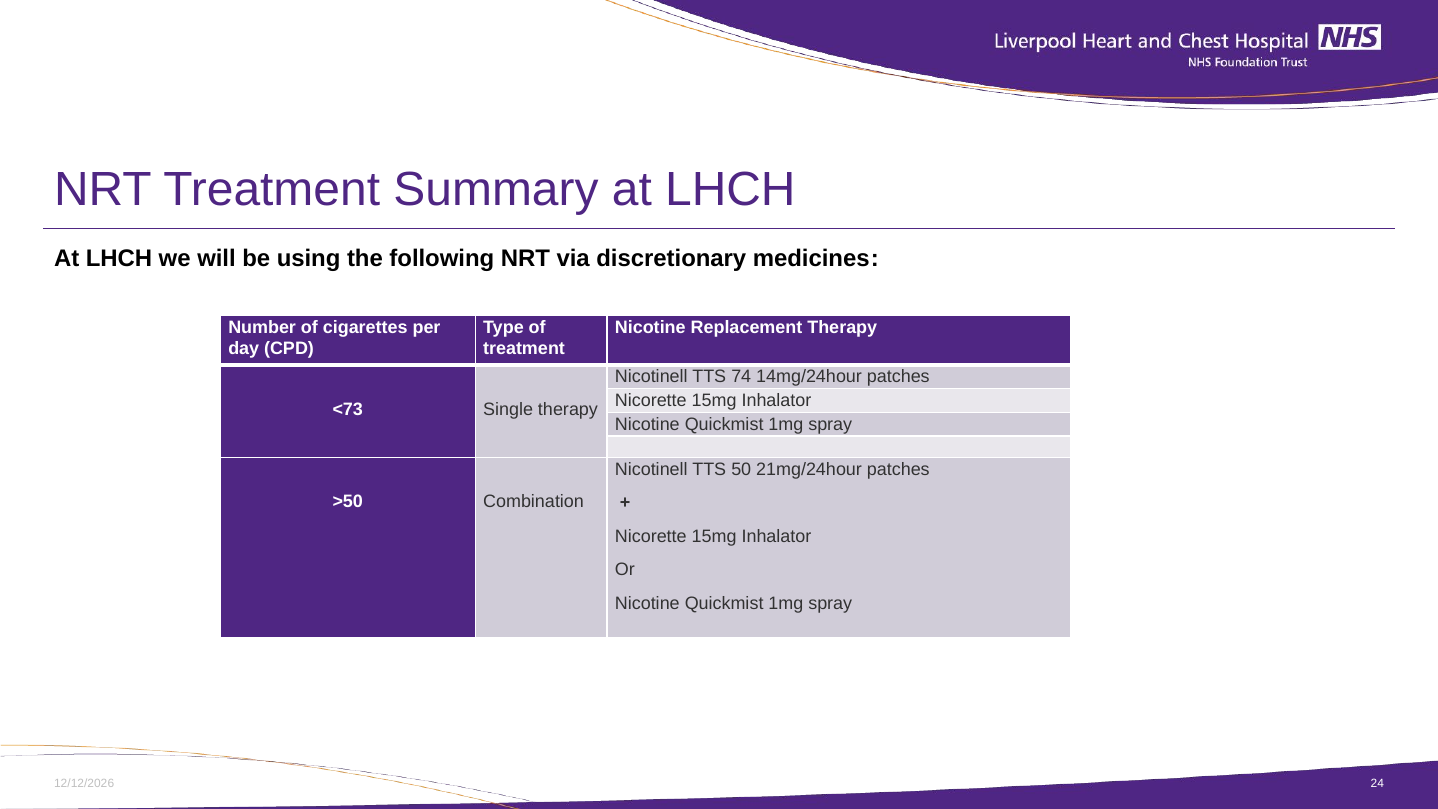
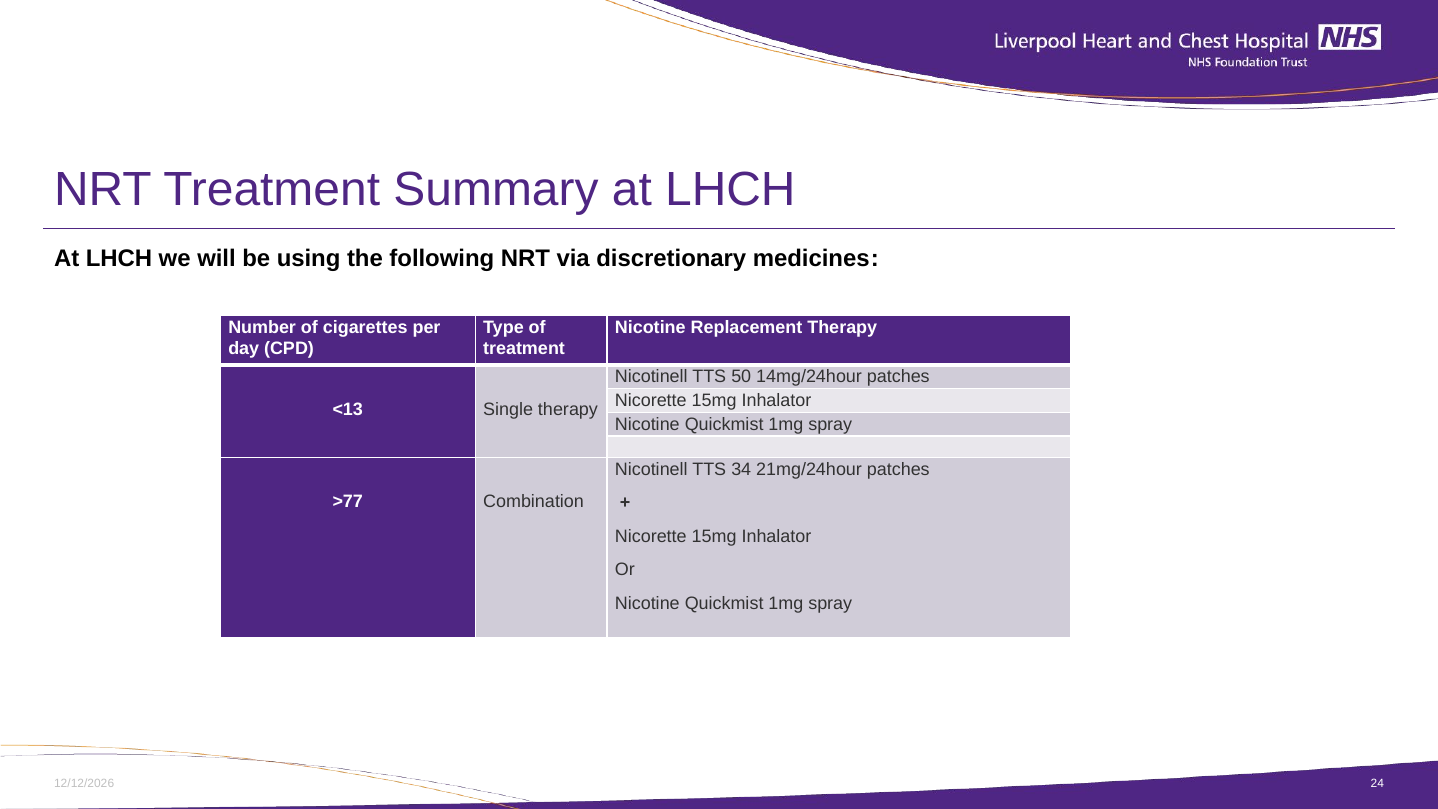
74: 74 -> 50 (741, 377)
<73: <73 -> <13 (348, 409)
50: 50 -> 34 (741, 469)
>50: >50 -> >77 (348, 501)
